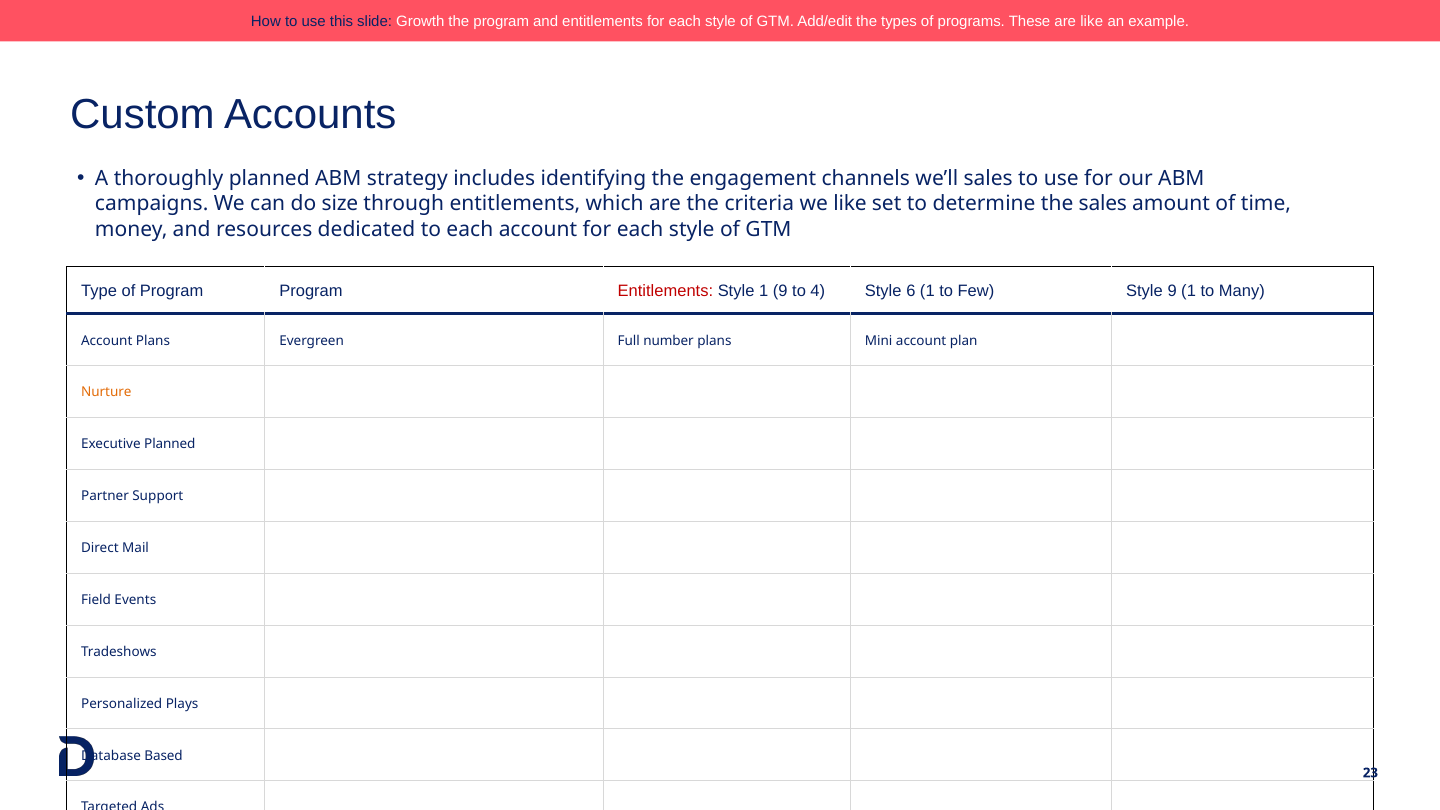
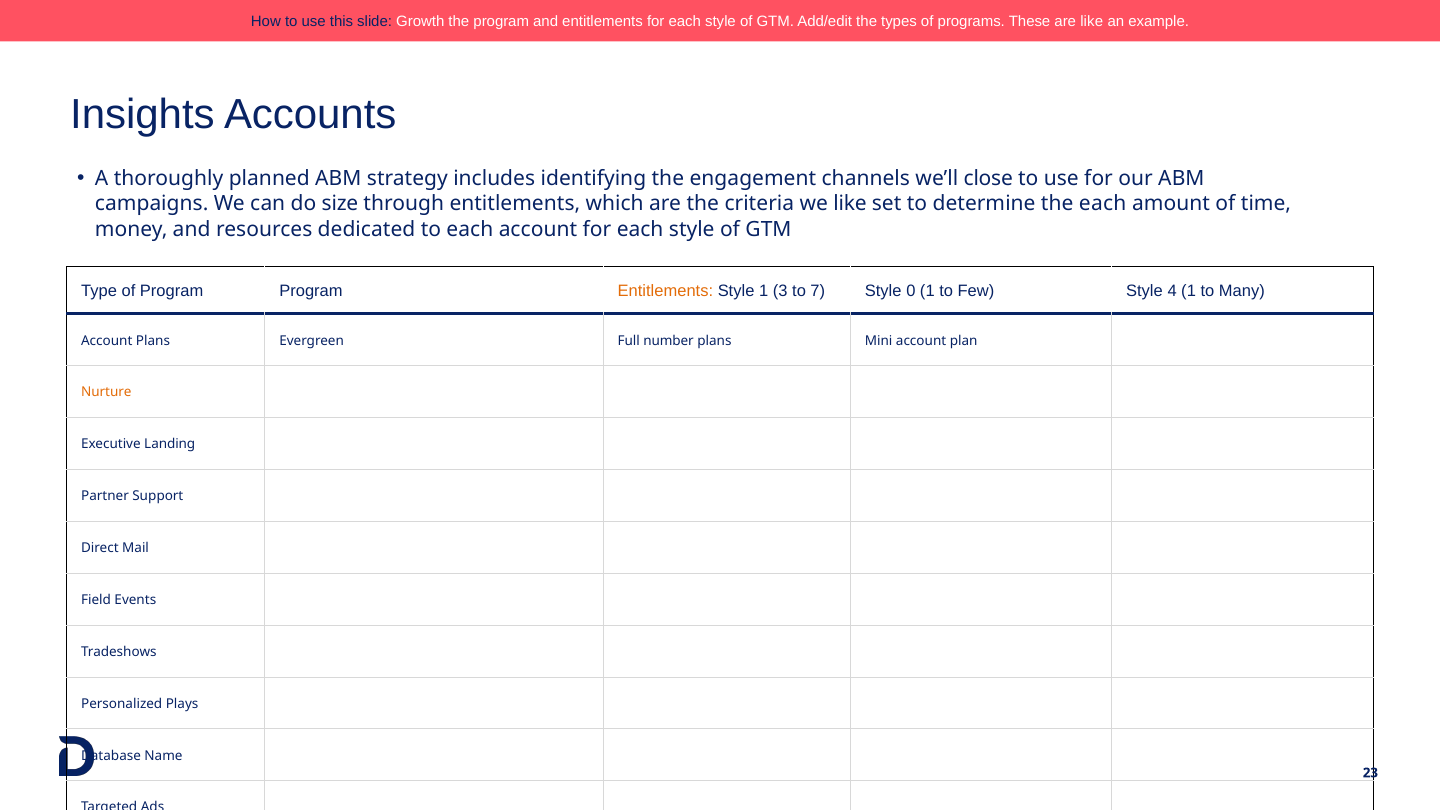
Custom: Custom -> Insights (142, 114)
we’ll sales: sales -> close (988, 179)
the sales: sales -> each (1103, 204)
Entitlements colour: red -> orange (665, 291)
1 9: 9 -> 3 (780, 291)
4: 4 -> 7 (818, 291)
6: 6 -> 0 (911, 291)
Style 9: 9 -> 4 (1172, 291)
Executive Planned: Planned -> Landing (170, 444)
Based: Based -> Name (163, 756)
